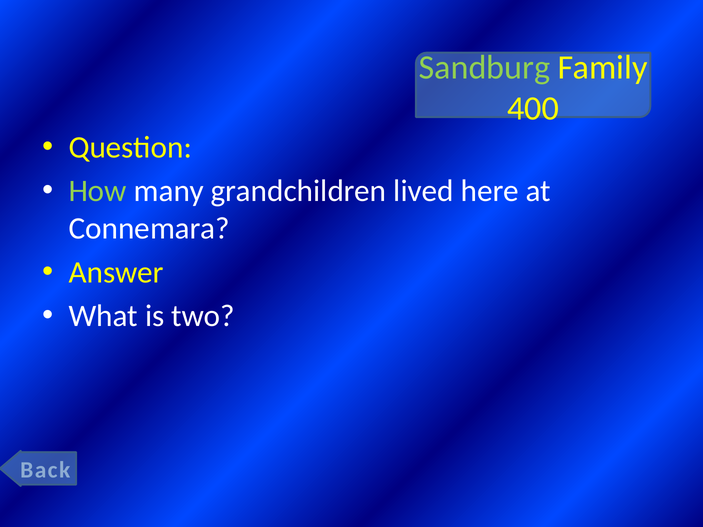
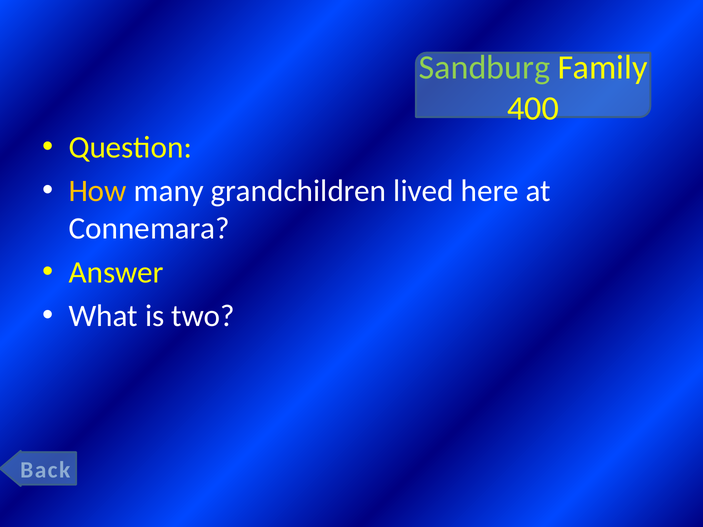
How colour: light green -> yellow (98, 191)
